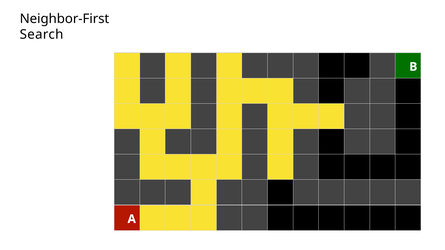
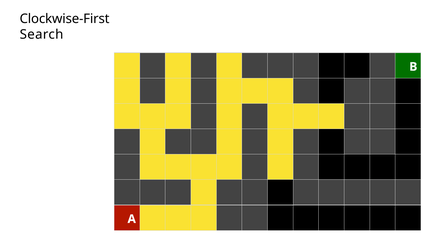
Neighbor-First: Neighbor-First -> Clockwise-First (65, 19)
